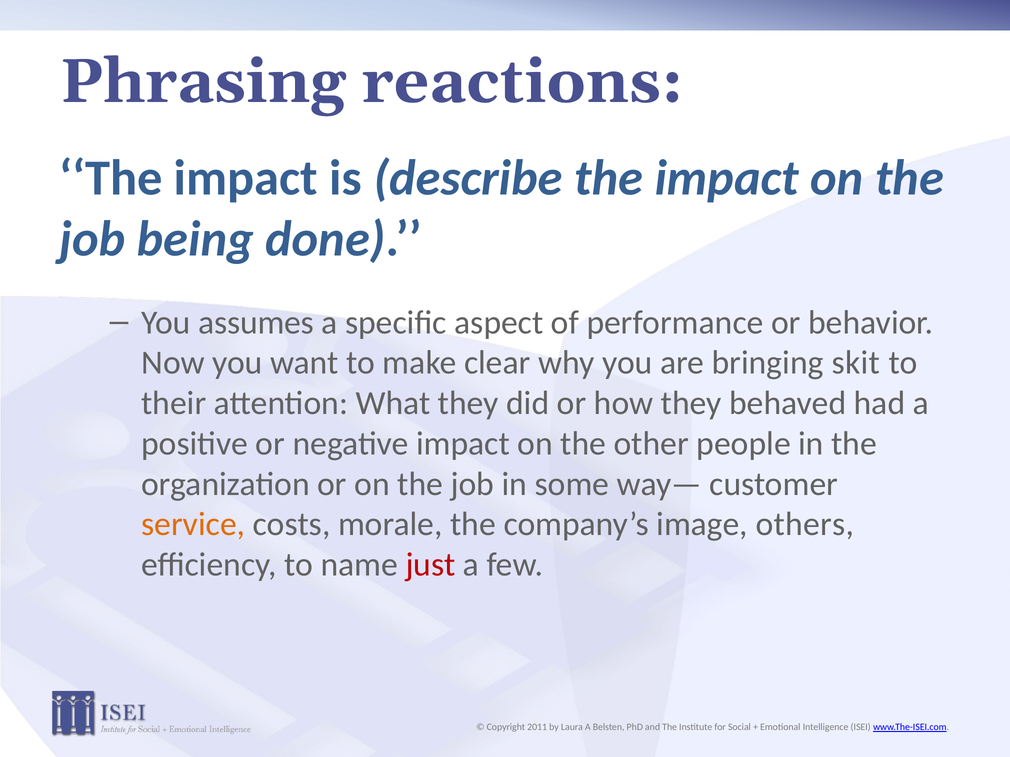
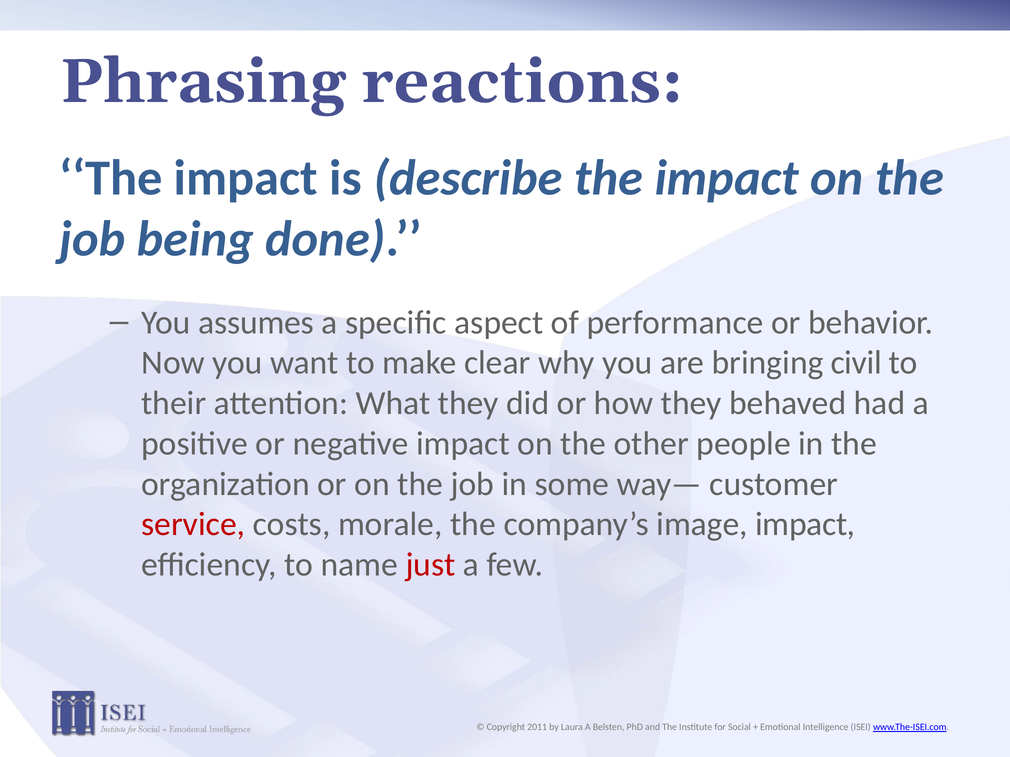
skit: skit -> civil (856, 363)
service colour: orange -> red (193, 525)
image others: others -> impact (805, 525)
